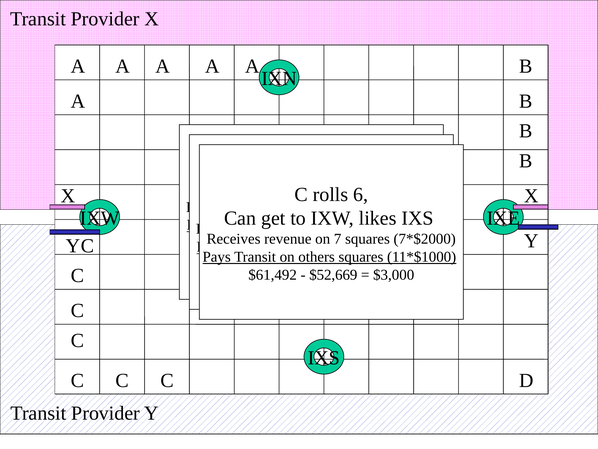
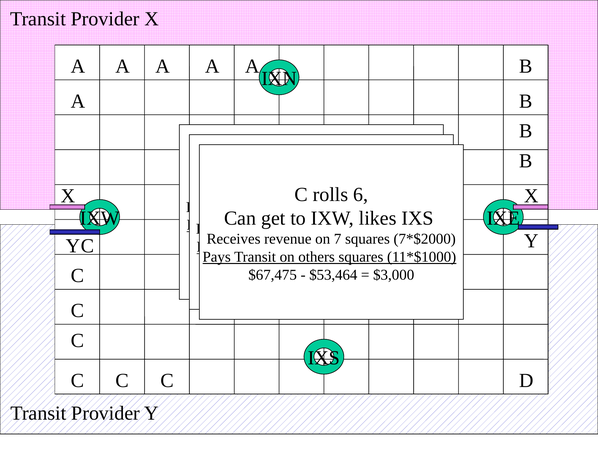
$61,492: $61,492 -> $67,475 (273, 275)
$52,669: $52,669 -> $53,464 (333, 275)
